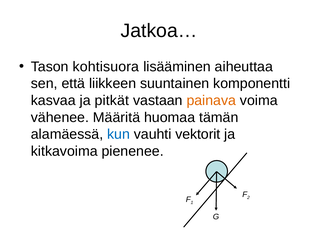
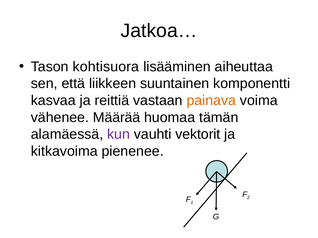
pitkät: pitkät -> reittiä (112, 101)
Määritä: Määritä -> Määrää (117, 118)
kun colour: blue -> purple (119, 135)
